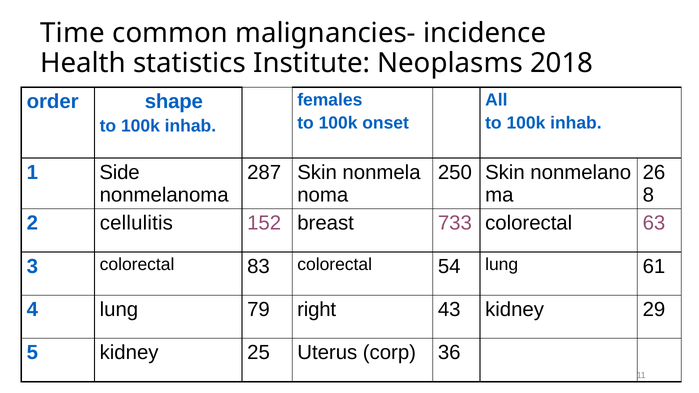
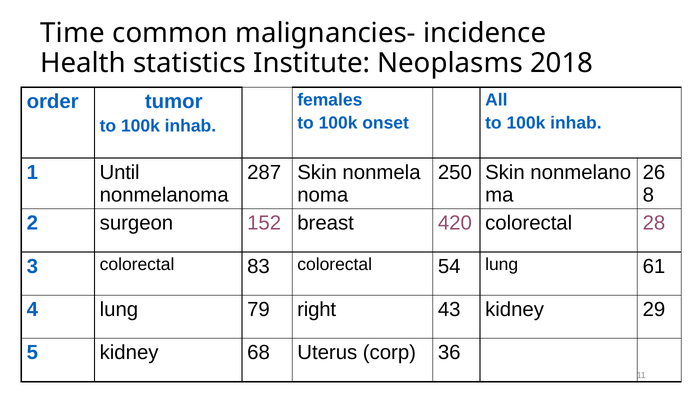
shape: shape -> tumor (174, 102)
Side: Side -> Until (120, 172)
cellulitis: cellulitis -> surgeon (136, 223)
733: 733 -> 420 (455, 223)
63: 63 -> 28 (654, 223)
25: 25 -> 68 (259, 353)
